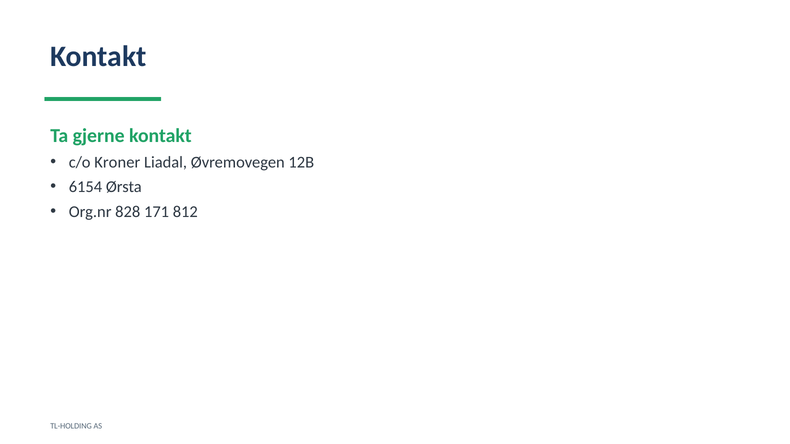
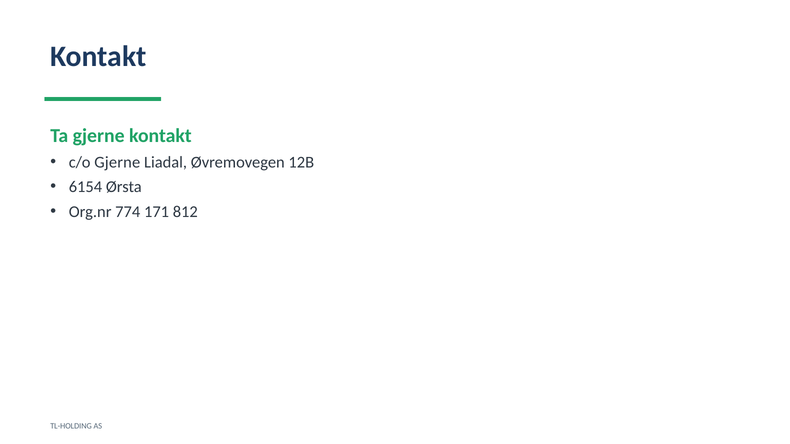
c/o Kroner: Kroner -> Gjerne (117, 162)
828: 828 -> 774 (128, 212)
